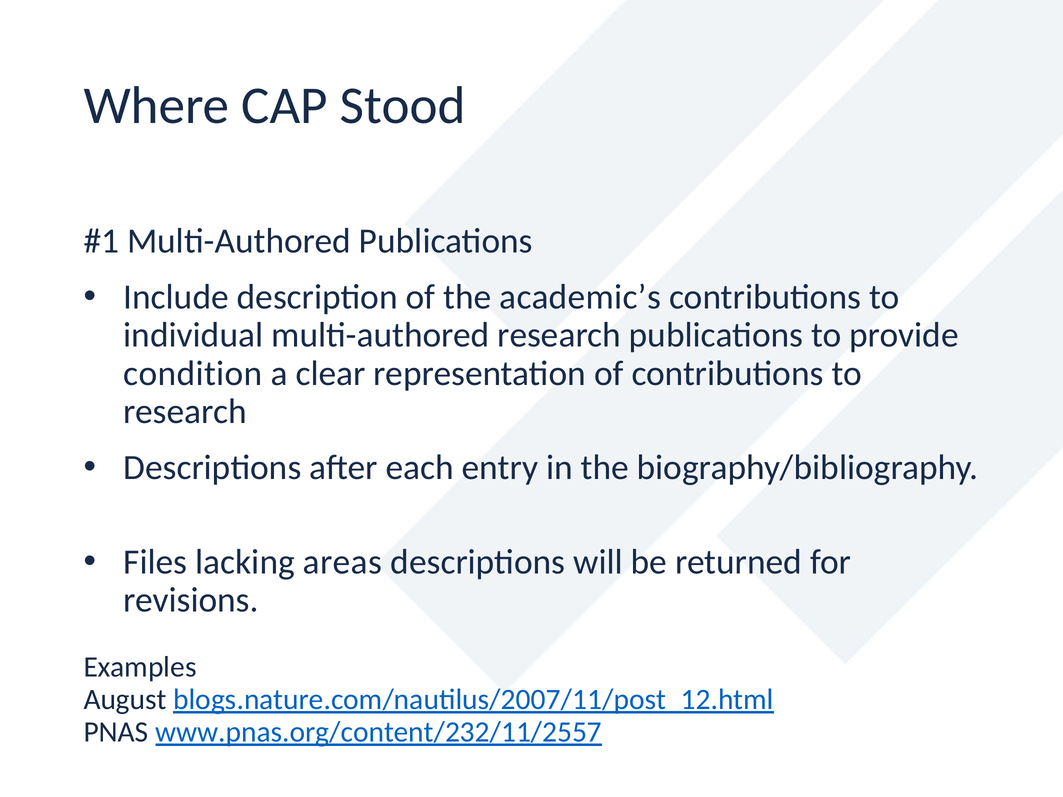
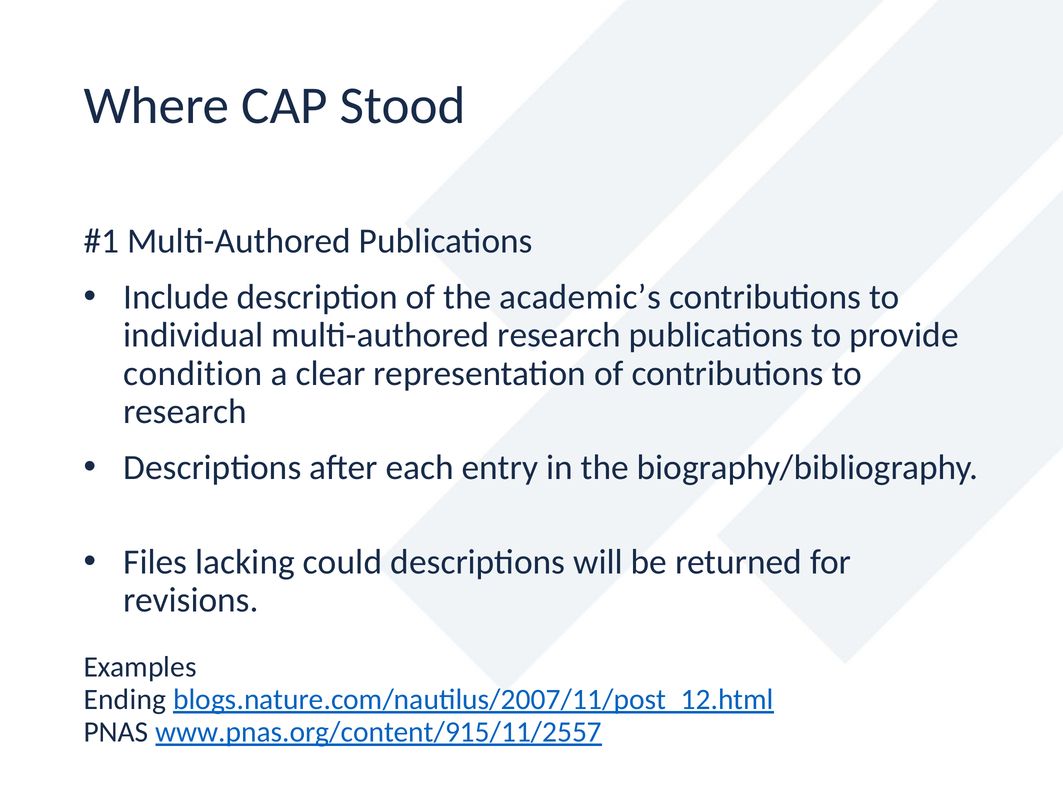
areas: areas -> could (343, 562)
August: August -> Ending (125, 700)
www.pnas.org/content/232/11/2557: www.pnas.org/content/232/11/2557 -> www.pnas.org/content/915/11/2557 (379, 732)
